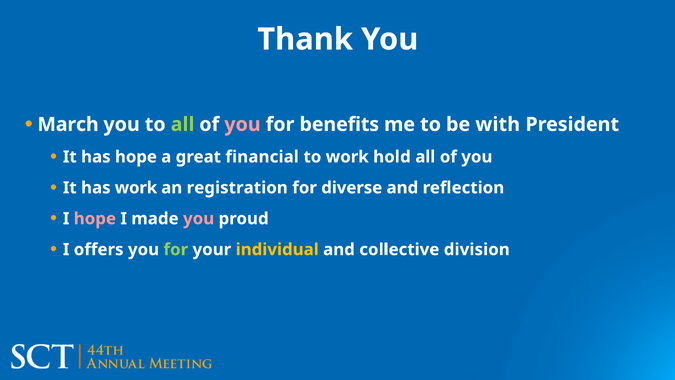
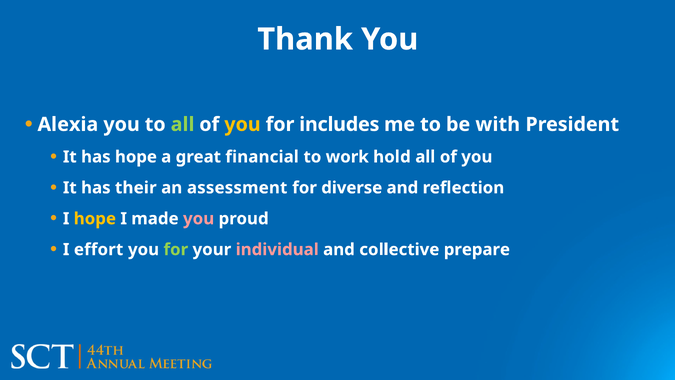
March: March -> Alexia (68, 124)
you colour: pink -> yellow (242, 124)
benefits: benefits -> includes (339, 124)
has work: work -> their (136, 188)
registration: registration -> assessment (237, 188)
hope colour: pink -> yellow (95, 219)
offers: offers -> effort (99, 249)
individual colour: yellow -> pink (277, 249)
division: division -> prepare (477, 249)
